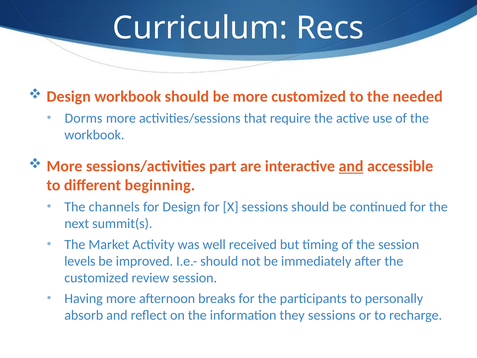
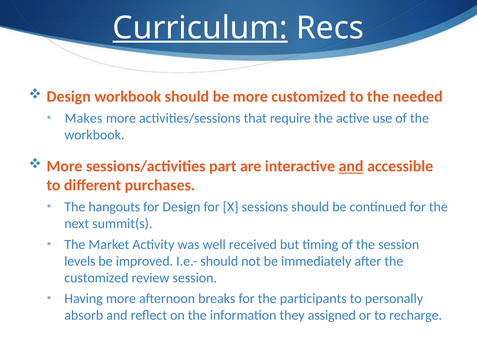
Curriculum underline: none -> present (200, 28)
Dorms: Dorms -> Makes (84, 118)
beginning: beginning -> purchases (160, 185)
channels: channels -> hangouts (114, 207)
they sessions: sessions -> assigned (332, 315)
